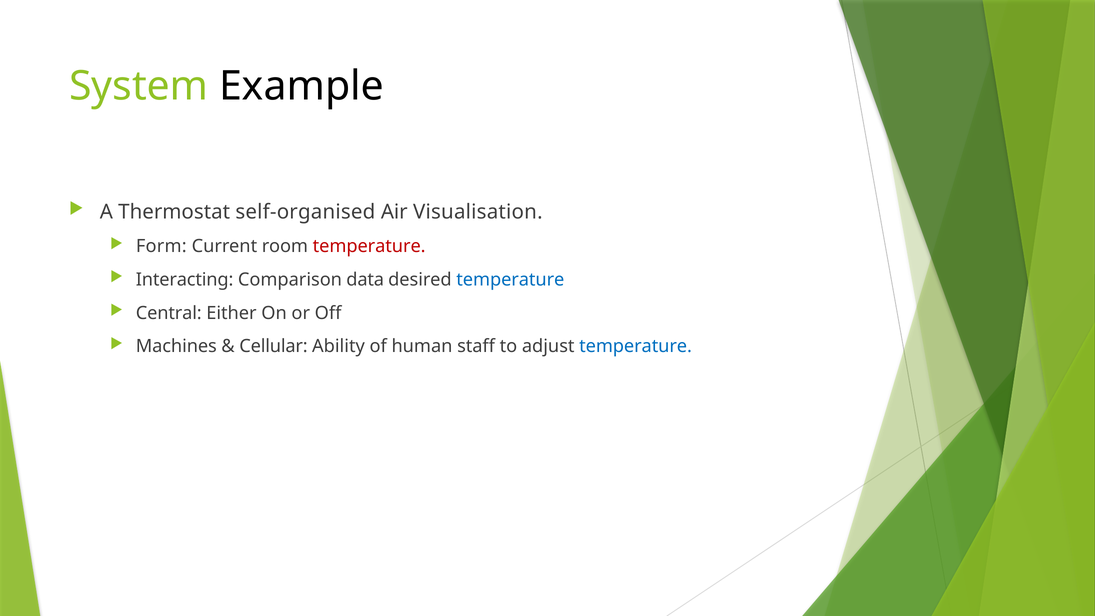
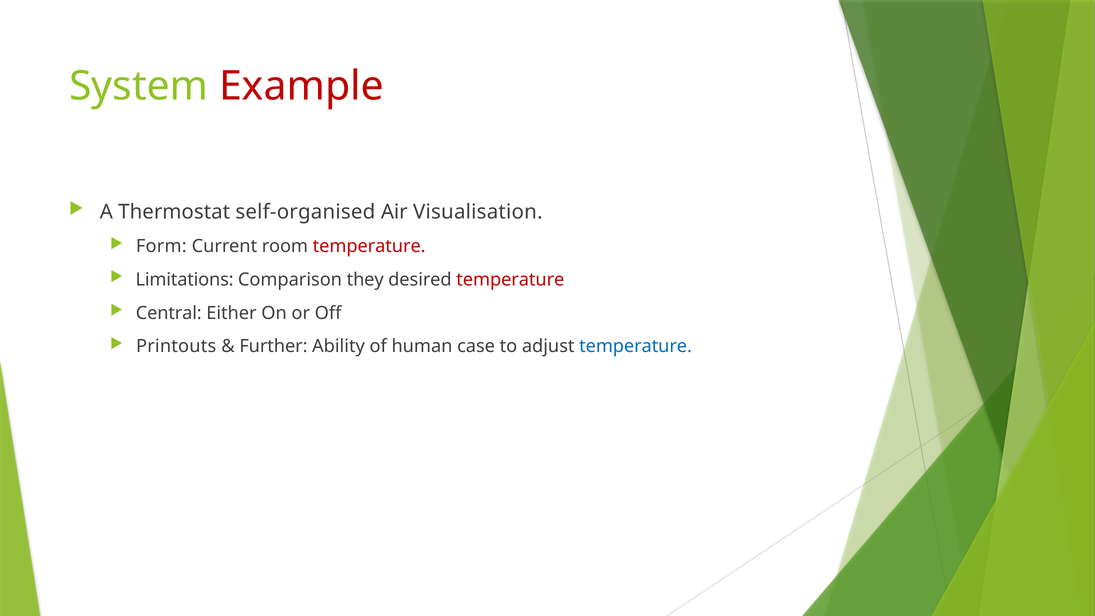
Example colour: black -> red (302, 86)
Interacting: Interacting -> Limitations (185, 280)
data: data -> they (365, 280)
temperature colour: blue -> red (510, 280)
Machines: Machines -> Printouts (176, 346)
Cellular: Cellular -> Further (273, 346)
staff: staff -> case (476, 346)
